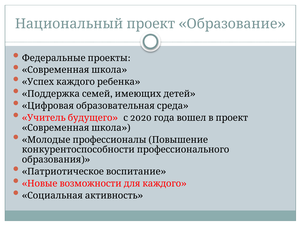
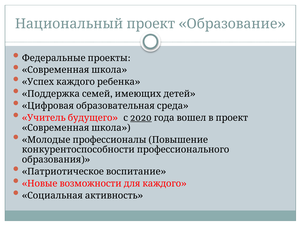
2020 underline: none -> present (141, 118)
